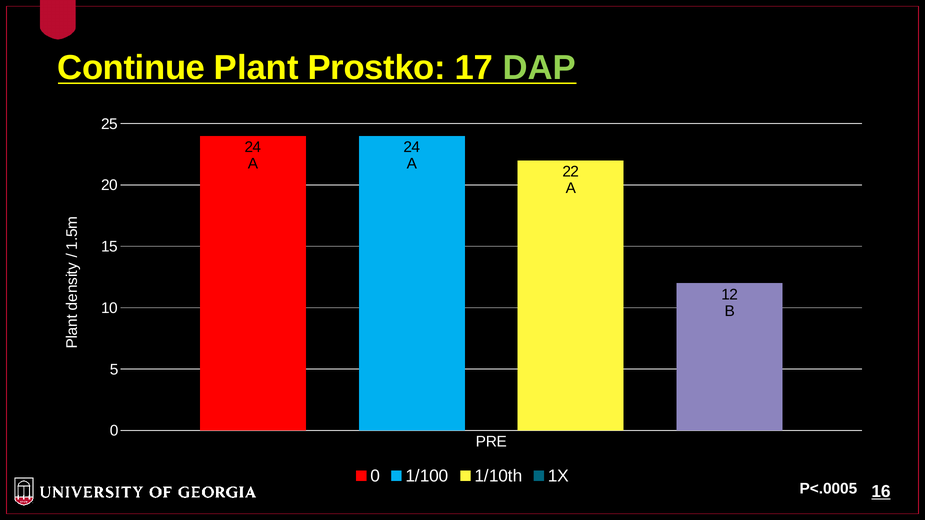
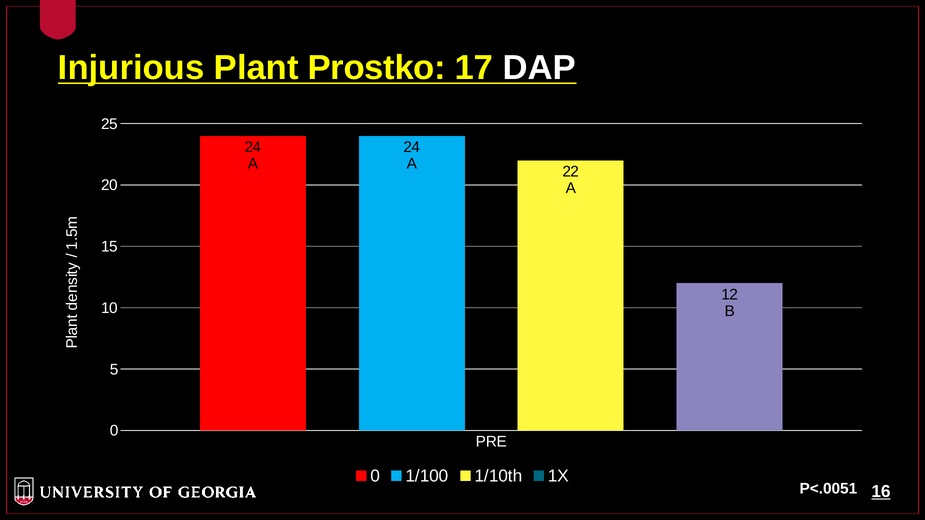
Continue: Continue -> Injurious (131, 68)
DAP colour: light green -> white (539, 68)
P<.0005: P<.0005 -> P<.0051 (828, 489)
